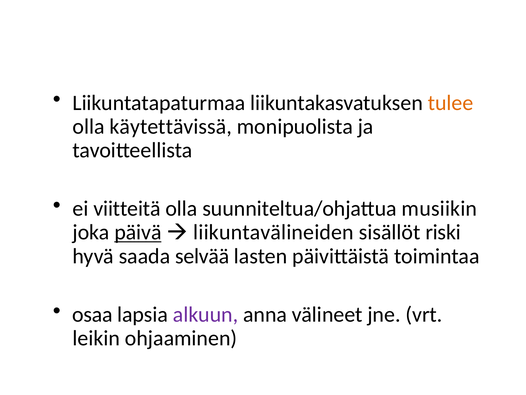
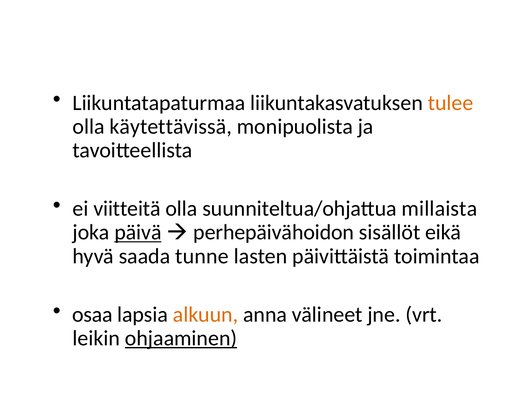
musiikin: musiikin -> millaista (439, 208)
liikuntavälineiden: liikuntavälineiden -> perhepäivähoidon (274, 232)
riski: riski -> eikä (443, 232)
selvää: selvää -> tunne (202, 256)
alkuun colour: purple -> orange (206, 314)
ohjaaminen underline: none -> present (181, 338)
